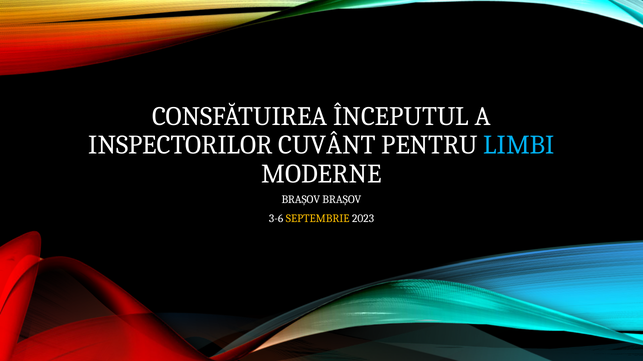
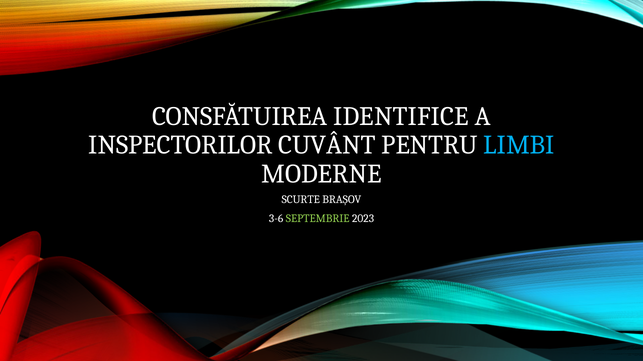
ÎNCEPUTUL: ÎNCEPUTUL -> IDENTIFICE (401, 116)
BRAȘOV: BRAȘOV -> SCURTE (301, 200)
SEPTEMBRIE colour: yellow -> light green (318, 219)
